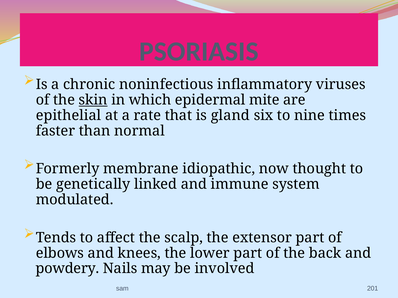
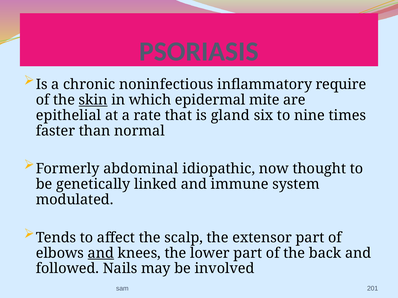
viruses: viruses -> require (341, 85)
membrane: membrane -> abdominal (141, 169)
and underline: none -> present (101, 253)
powdery: powdery -> followed (67, 269)
